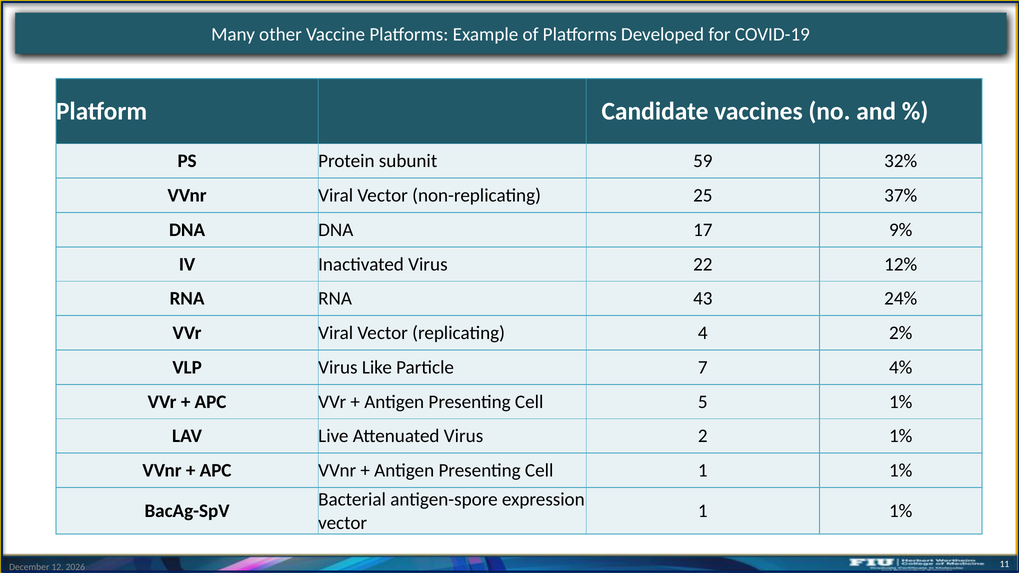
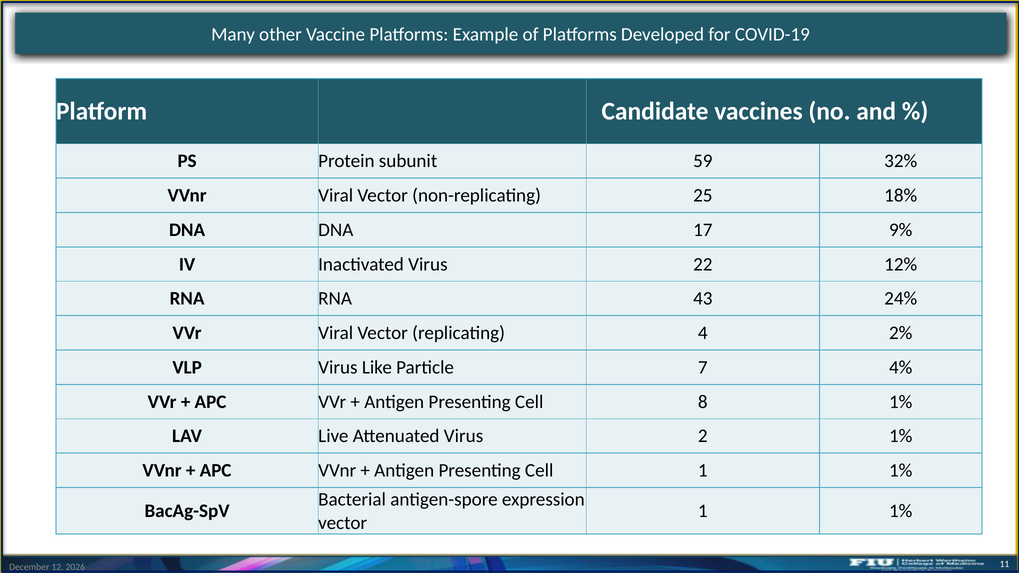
37%: 37% -> 18% (901, 196)
5: 5 -> 8 (703, 402)
